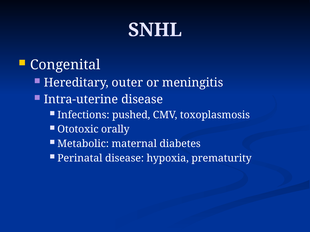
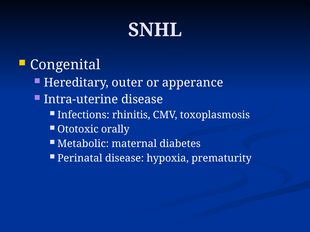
meningitis: meningitis -> apperance (193, 83)
pushed: pushed -> rhinitis (131, 115)
